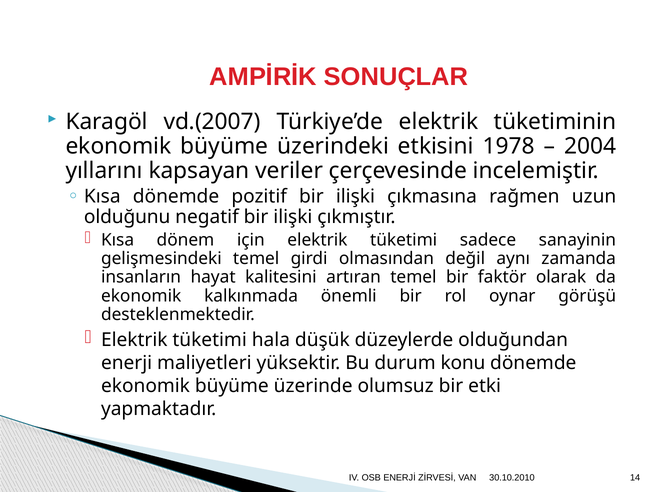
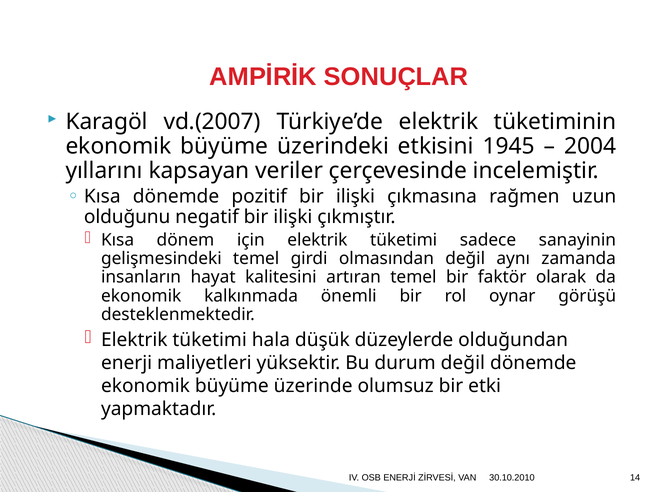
1978: 1978 -> 1945 (509, 146)
durum konu: konu -> değil (463, 363)
